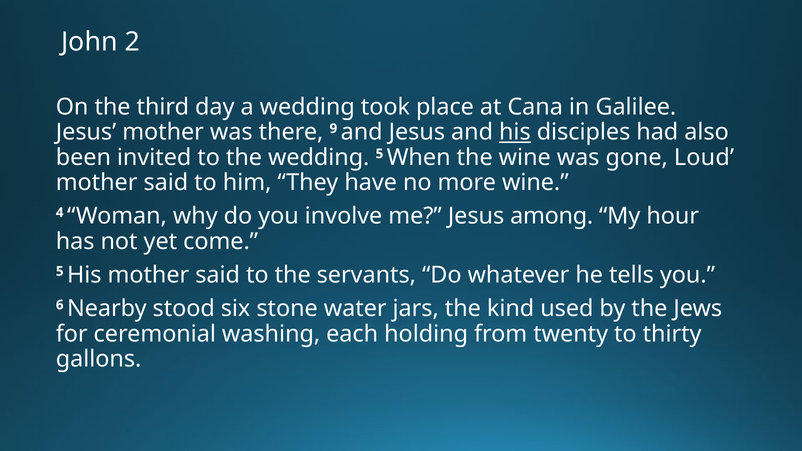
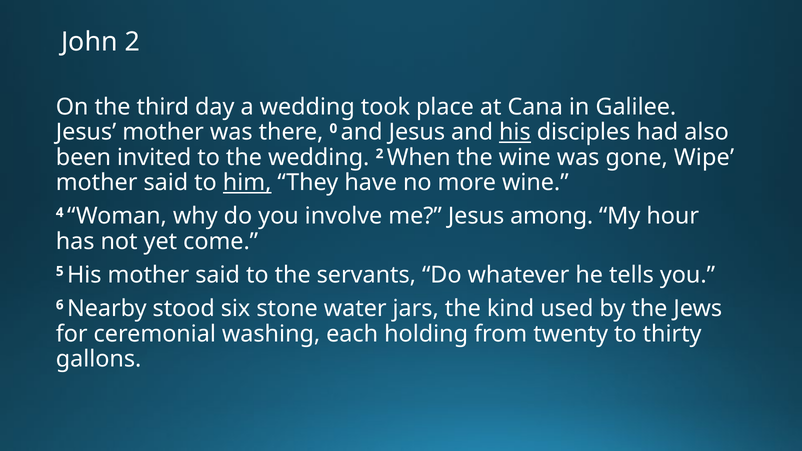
9: 9 -> 0 (333, 129)
wedding 5: 5 -> 2 (379, 154)
Loud: Loud -> Wipe (704, 157)
him underline: none -> present (247, 183)
